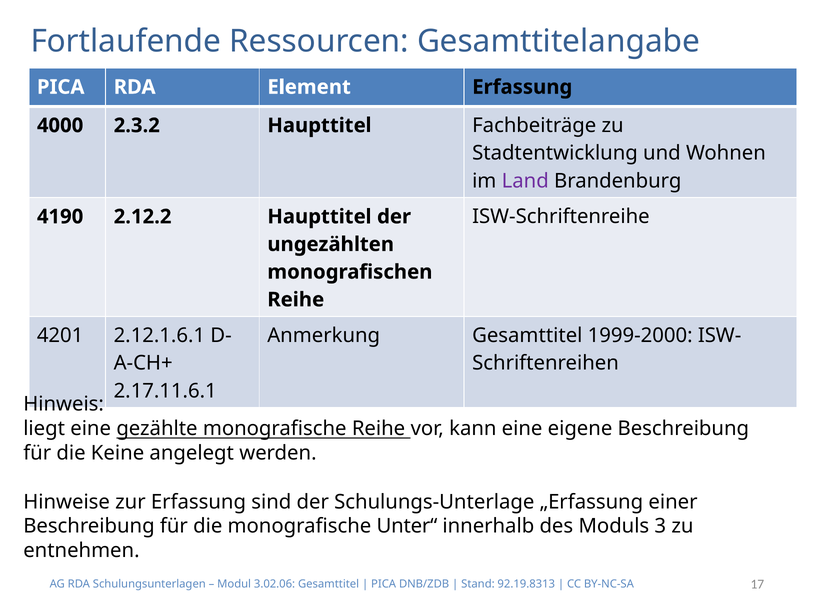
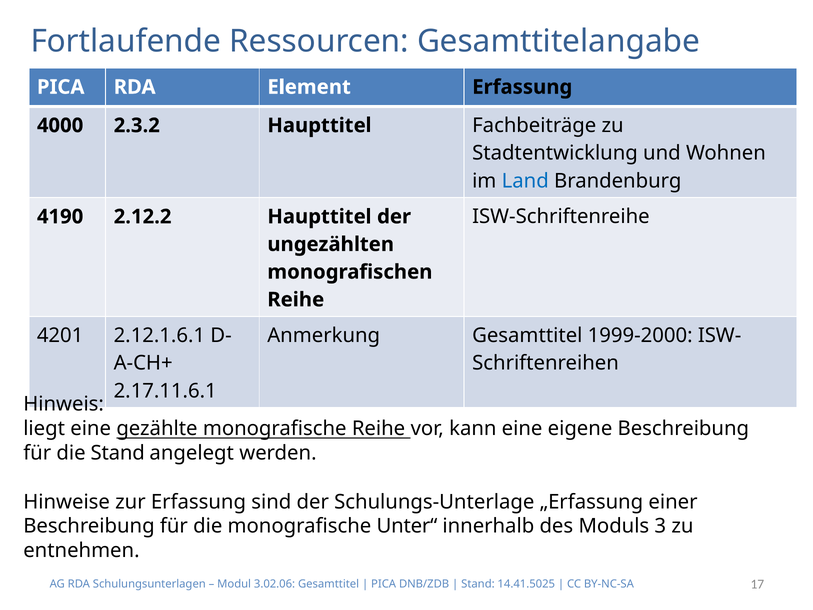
Land colour: purple -> blue (525, 181)
die Keine: Keine -> Stand (118, 453)
92.19.8313: 92.19.8313 -> 14.41.5025 (526, 584)
